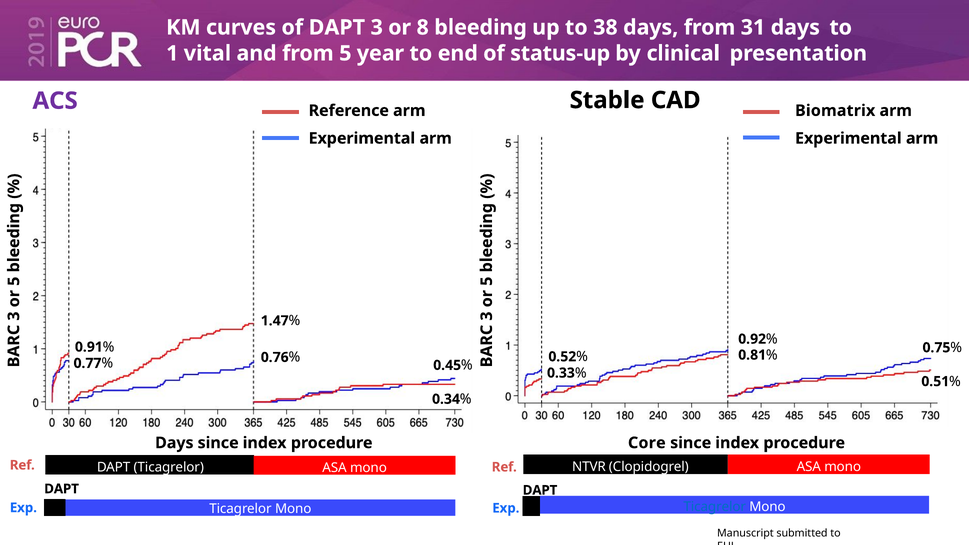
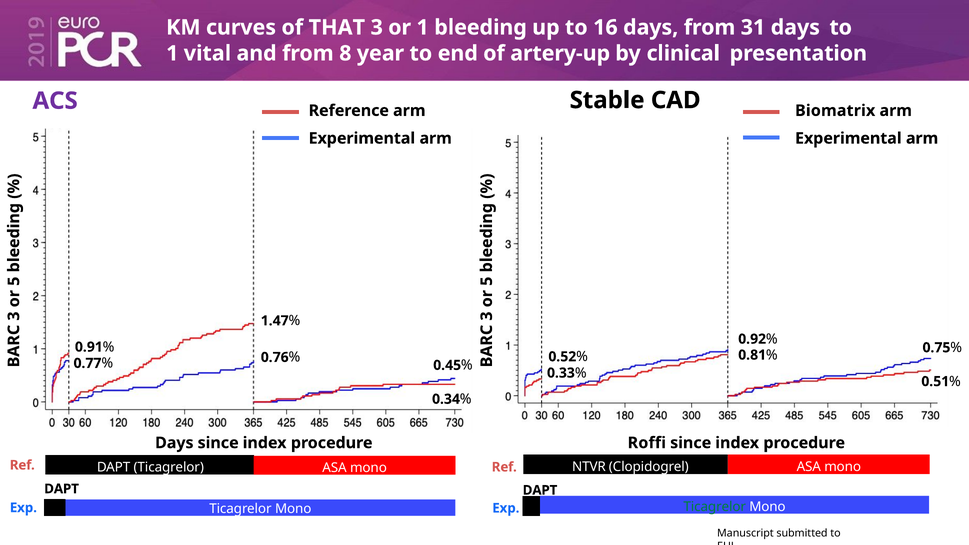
of DAPT: DAPT -> THAT (337, 28)
or 8: 8 -> 1 (423, 28)
38: 38 -> 16 (605, 28)
from 5: 5 -> 8 (345, 53)
status-up: status-up -> artery-up (560, 53)
Core: Core -> Roffi (647, 443)
Ticagrelor colour: blue -> green (715, 507)
